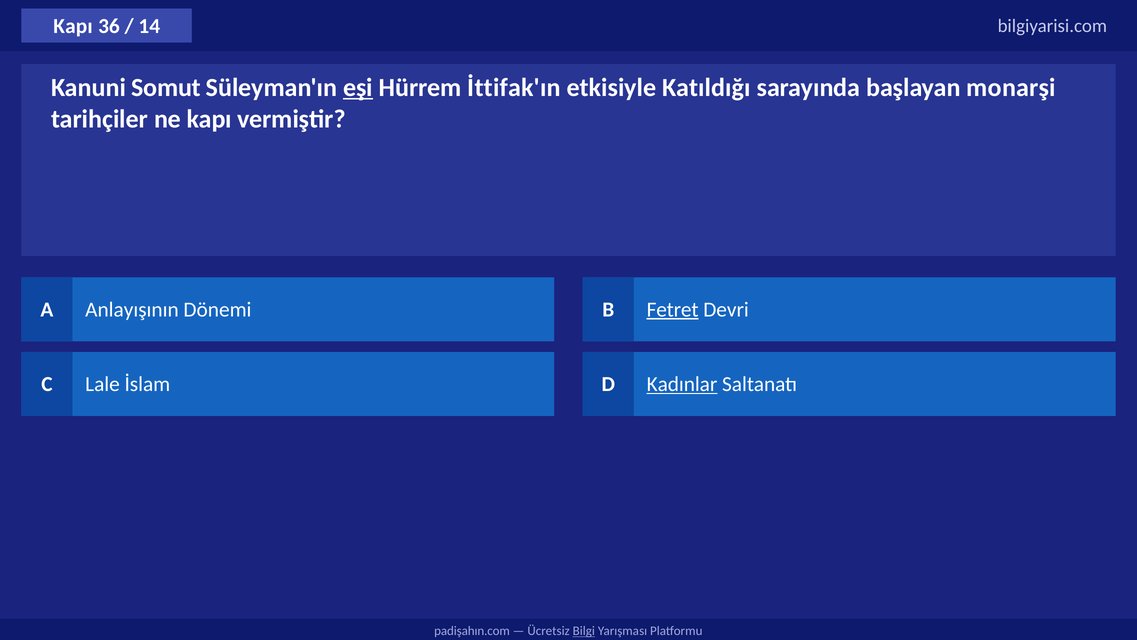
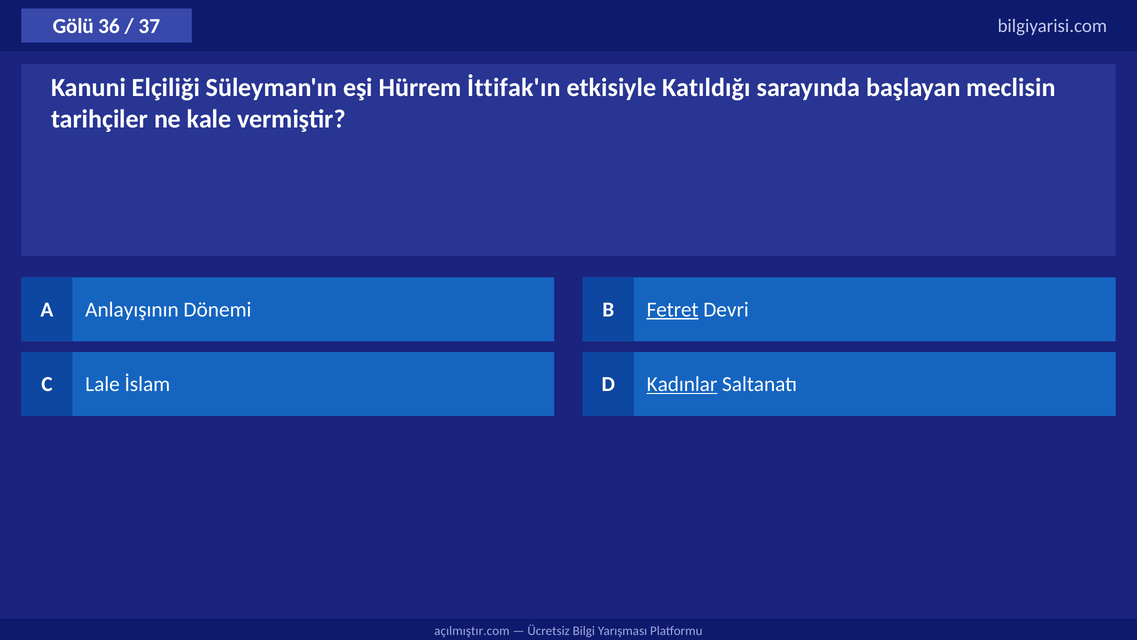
Kapı: Kapı -> Gölü (73, 26)
14: 14 -> 37 (149, 26)
Somut: Somut -> Elçiliği (166, 88)
eşi underline: present -> none (358, 88)
monarşi: monarşi -> meclisin (1011, 88)
ne kapı: kapı -> kale (209, 119)
padişahın.com: padişahın.com -> açılmıştır.com (472, 631)
Bilgi underline: present -> none (584, 631)
